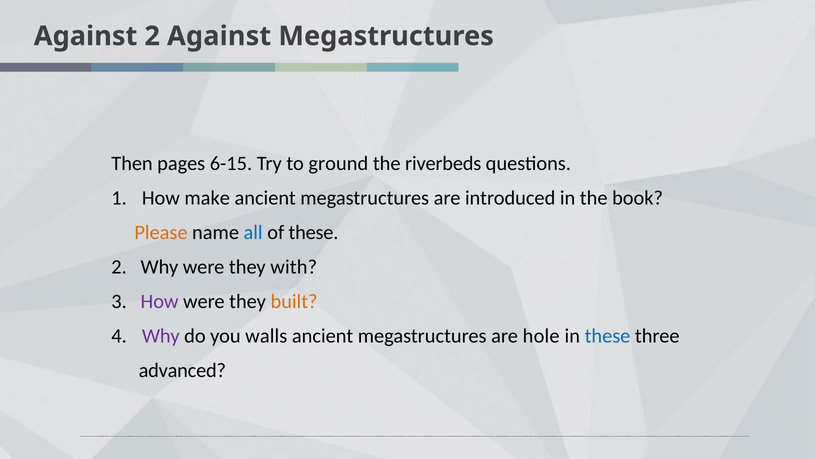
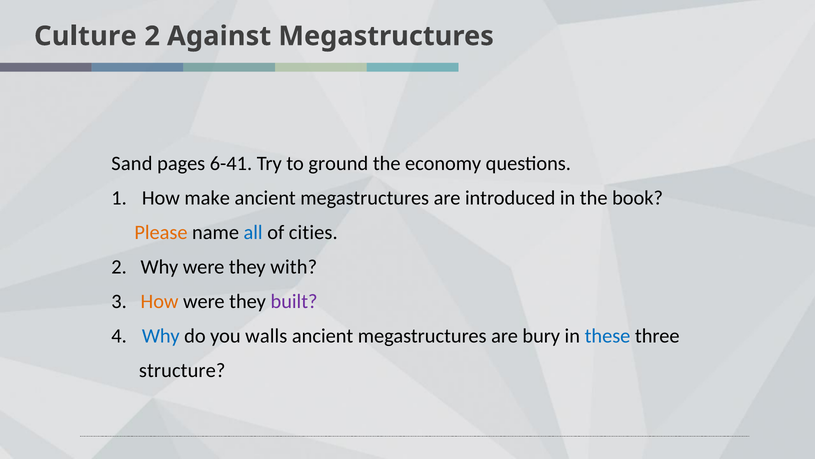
Against: Against -> Culture (85, 36)
Then: Then -> Sand (132, 163)
6-15: 6-15 -> 6-41 (231, 163)
riverbeds: riverbeds -> economy (443, 163)
of these: these -> cities (313, 232)
How colour: purple -> orange (160, 301)
built colour: orange -> purple (294, 301)
Why colour: purple -> blue (161, 336)
hole: hole -> bury (541, 336)
advanced: advanced -> structure (182, 370)
